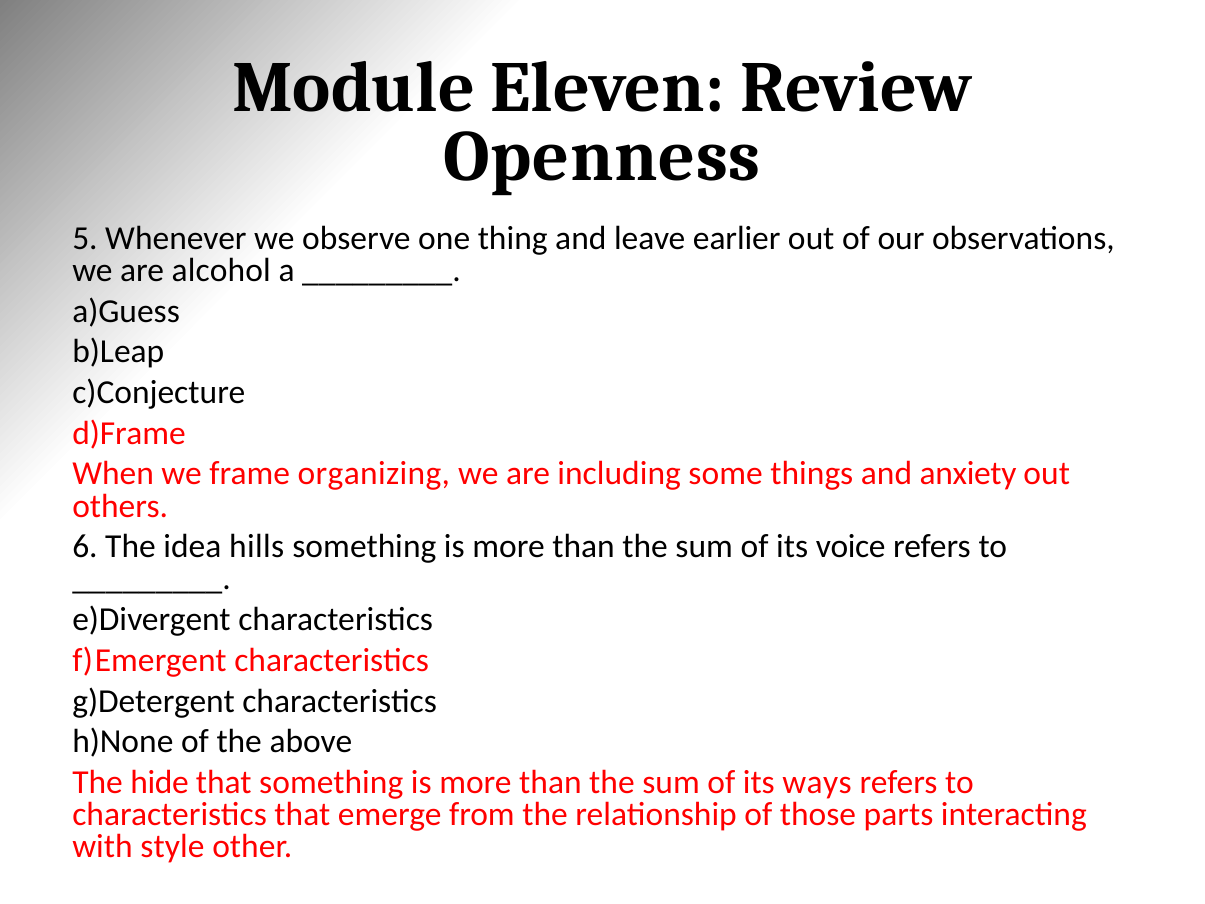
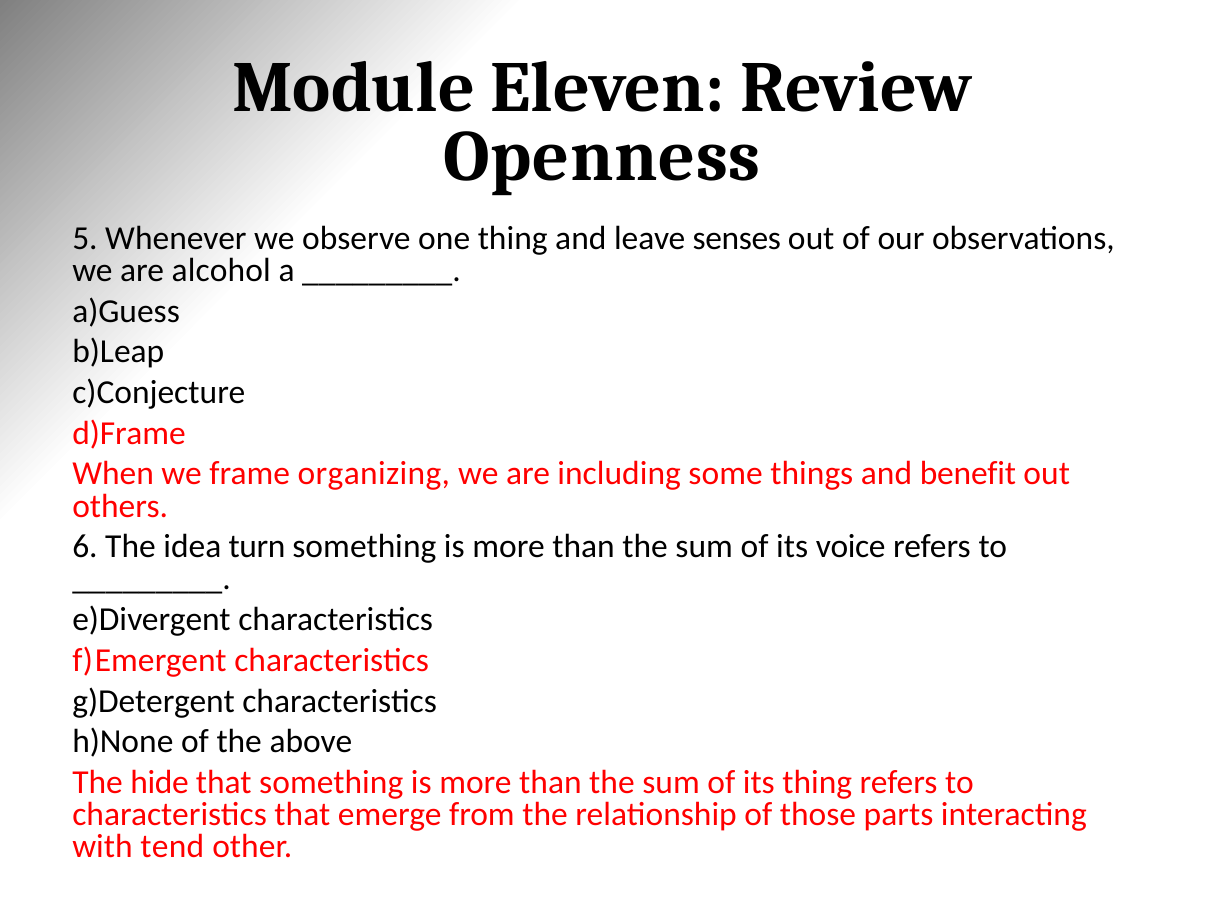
earlier: earlier -> senses (737, 238)
anxiety: anxiety -> benefit (968, 474)
hills: hills -> turn (257, 547)
its ways: ways -> thing (817, 782)
style: style -> tend (172, 847)
